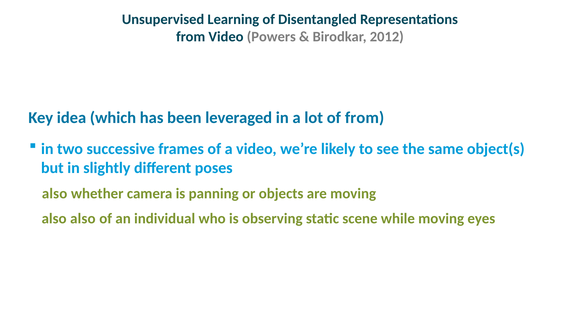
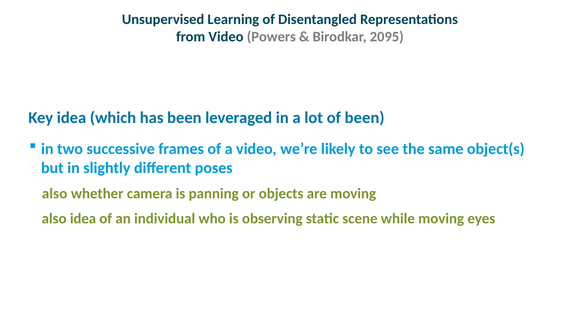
2012: 2012 -> 2095 (387, 37)
of from: from -> been (365, 118)
also also: also -> idea (83, 219)
